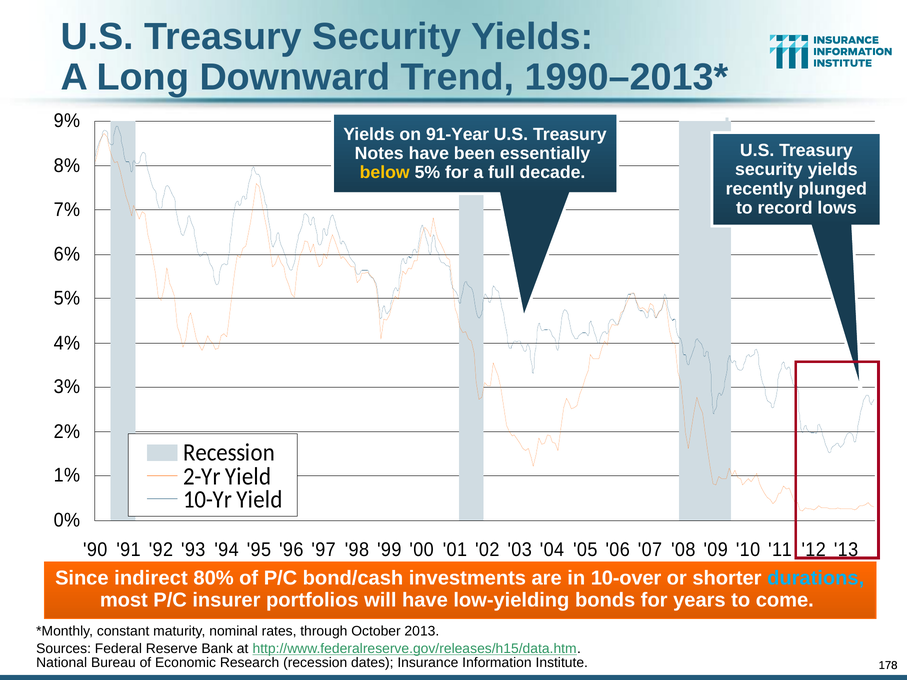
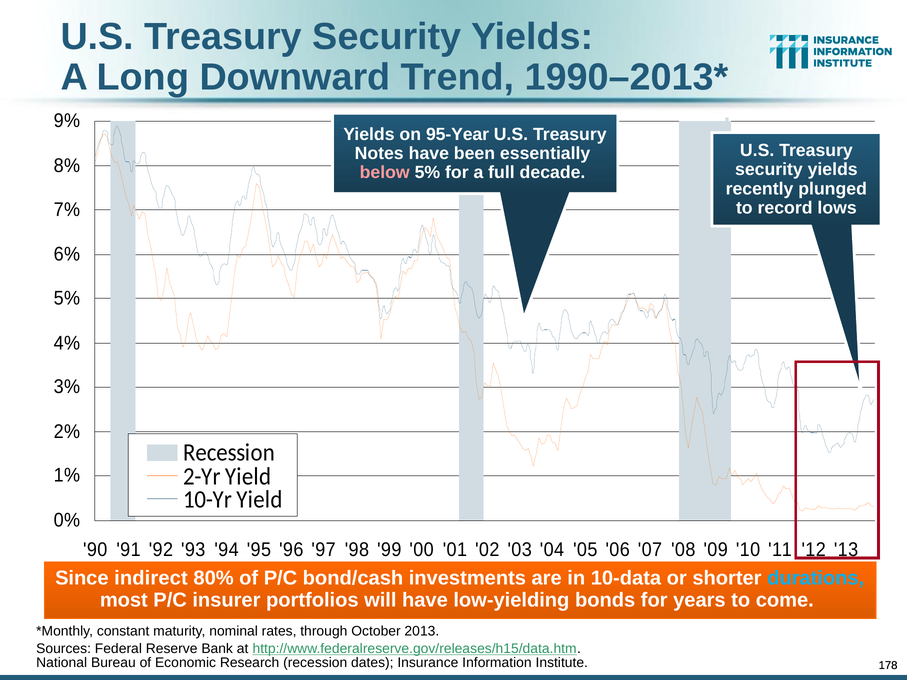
91-Year: 91-Year -> 95-Year (458, 134)
below colour: yellow -> pink (385, 172)
10-over: 10-over -> 10-data (626, 579)
